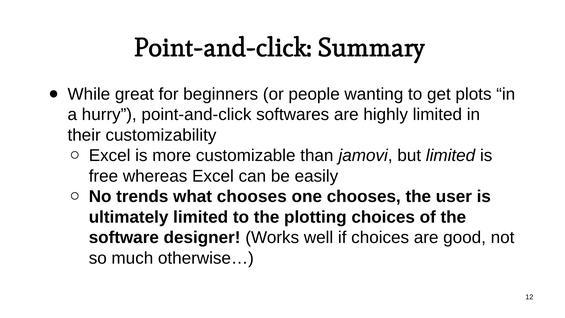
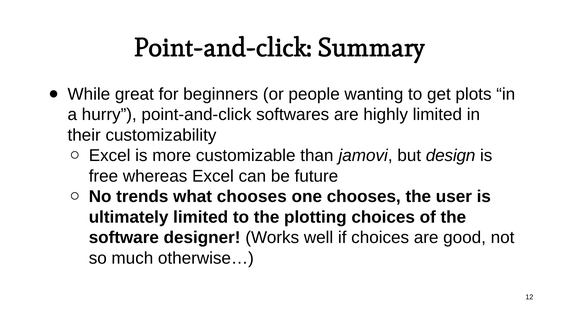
but limited: limited -> design (451, 155)
easily: easily -> future (316, 176)
